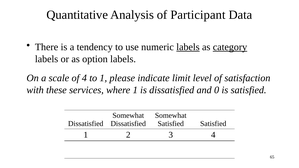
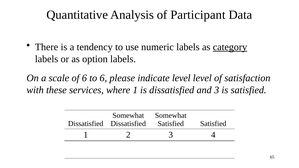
labels underline: present -> none (188, 47)
of 4: 4 -> 6 (84, 78)
to 1: 1 -> 6 (103, 78)
indicate limit: limit -> level (181, 78)
and 0: 0 -> 3 (217, 90)
